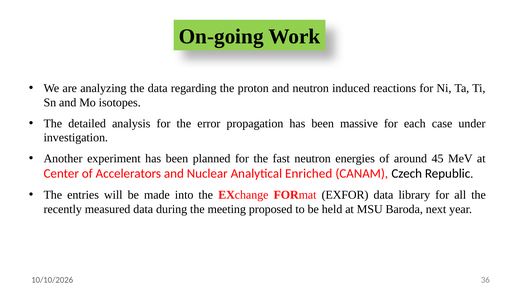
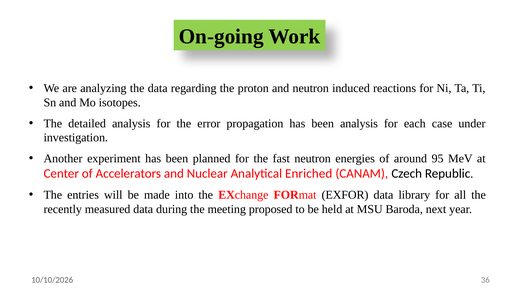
been massive: massive -> analysis (359, 123)
45: 45 -> 95 (438, 159)
